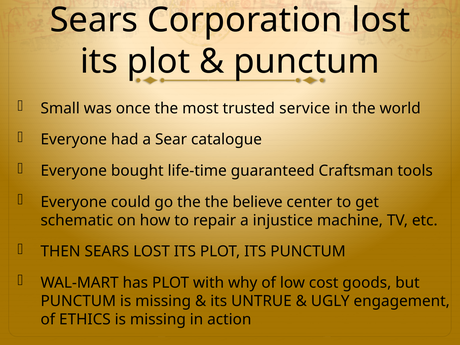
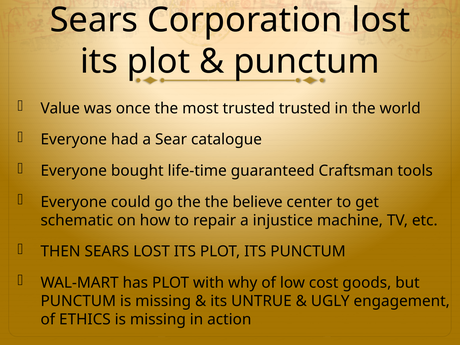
Small: Small -> Value (60, 108)
trusted service: service -> trusted (305, 108)
